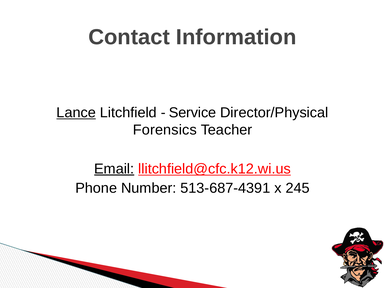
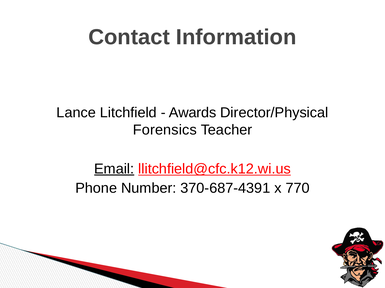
Lance underline: present -> none (76, 113)
Service: Service -> Awards (193, 113)
513-687-4391: 513-687-4391 -> 370-687-4391 (225, 189)
245: 245 -> 770 (298, 189)
